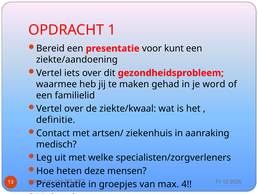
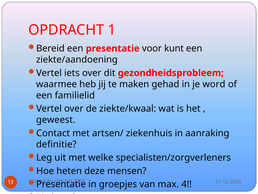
definitie: definitie -> geweest (56, 120)
medisch: medisch -> definitie (56, 144)
